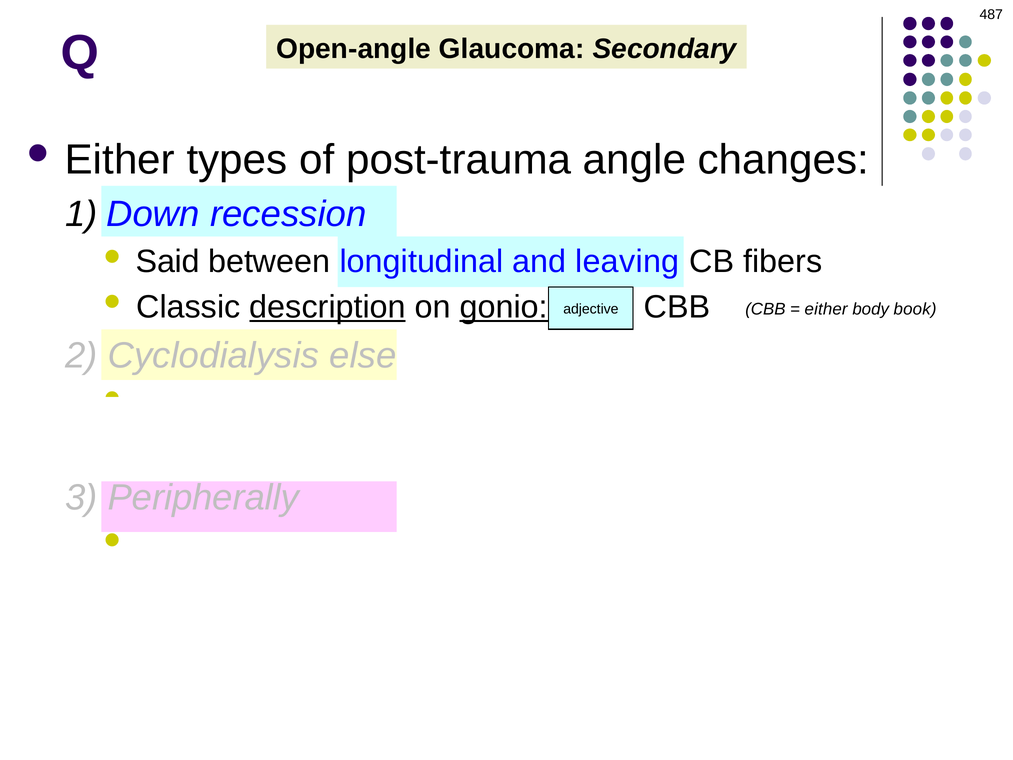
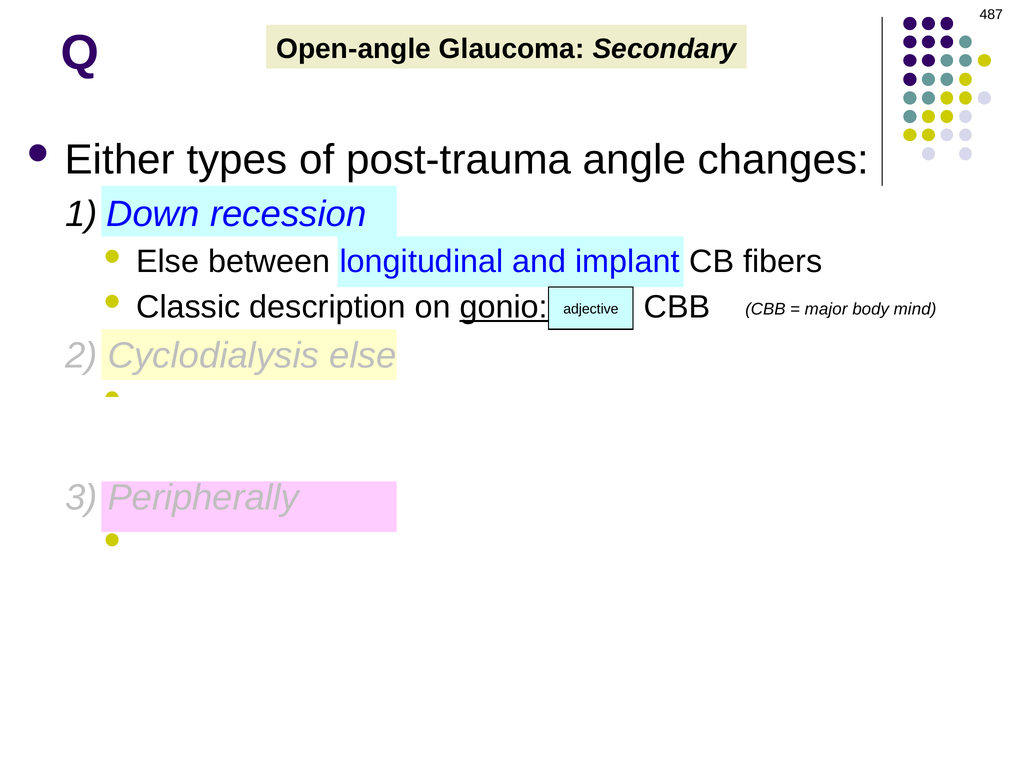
Said: Said -> Else (168, 262)
leaving: leaving -> implant (627, 262)
description underline: present -> none (328, 307)
either: either -> major (826, 309)
book: book -> mind (915, 309)
